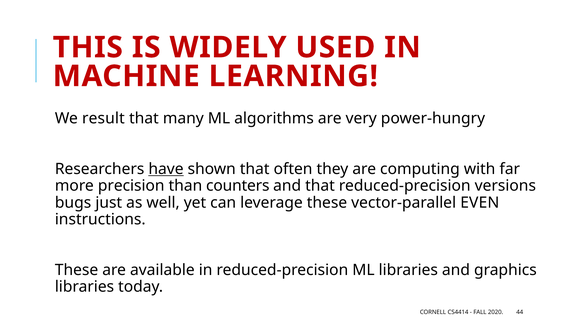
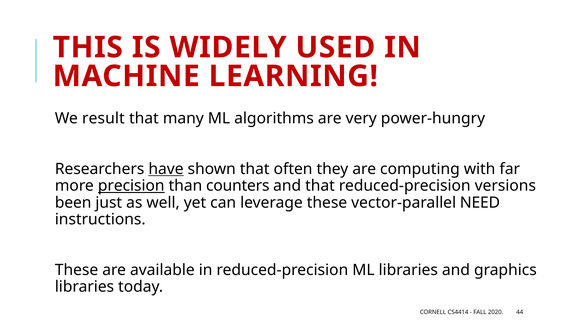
precision underline: none -> present (131, 186)
bugs: bugs -> been (73, 203)
EVEN: EVEN -> NEED (480, 203)
